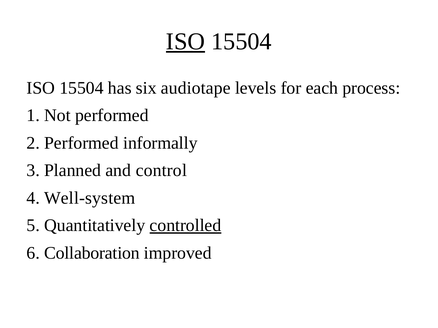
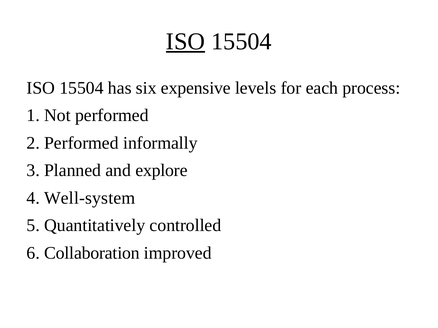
audiotape: audiotape -> expensive (196, 88)
control: control -> explore (162, 171)
controlled underline: present -> none (185, 226)
